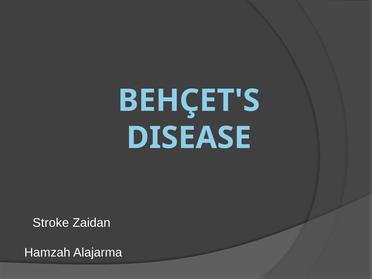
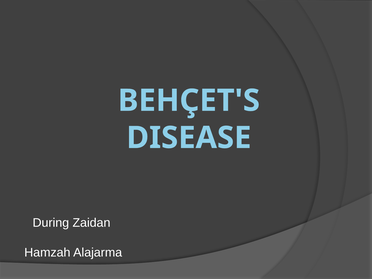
Stroke: Stroke -> During (51, 223)
